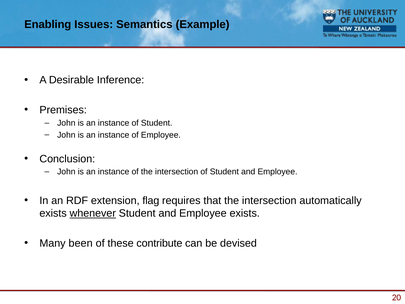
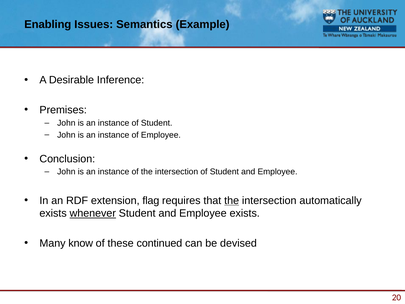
the underline: none -> present (232, 200)
been: been -> know (81, 243)
contribute: contribute -> continued (159, 243)
